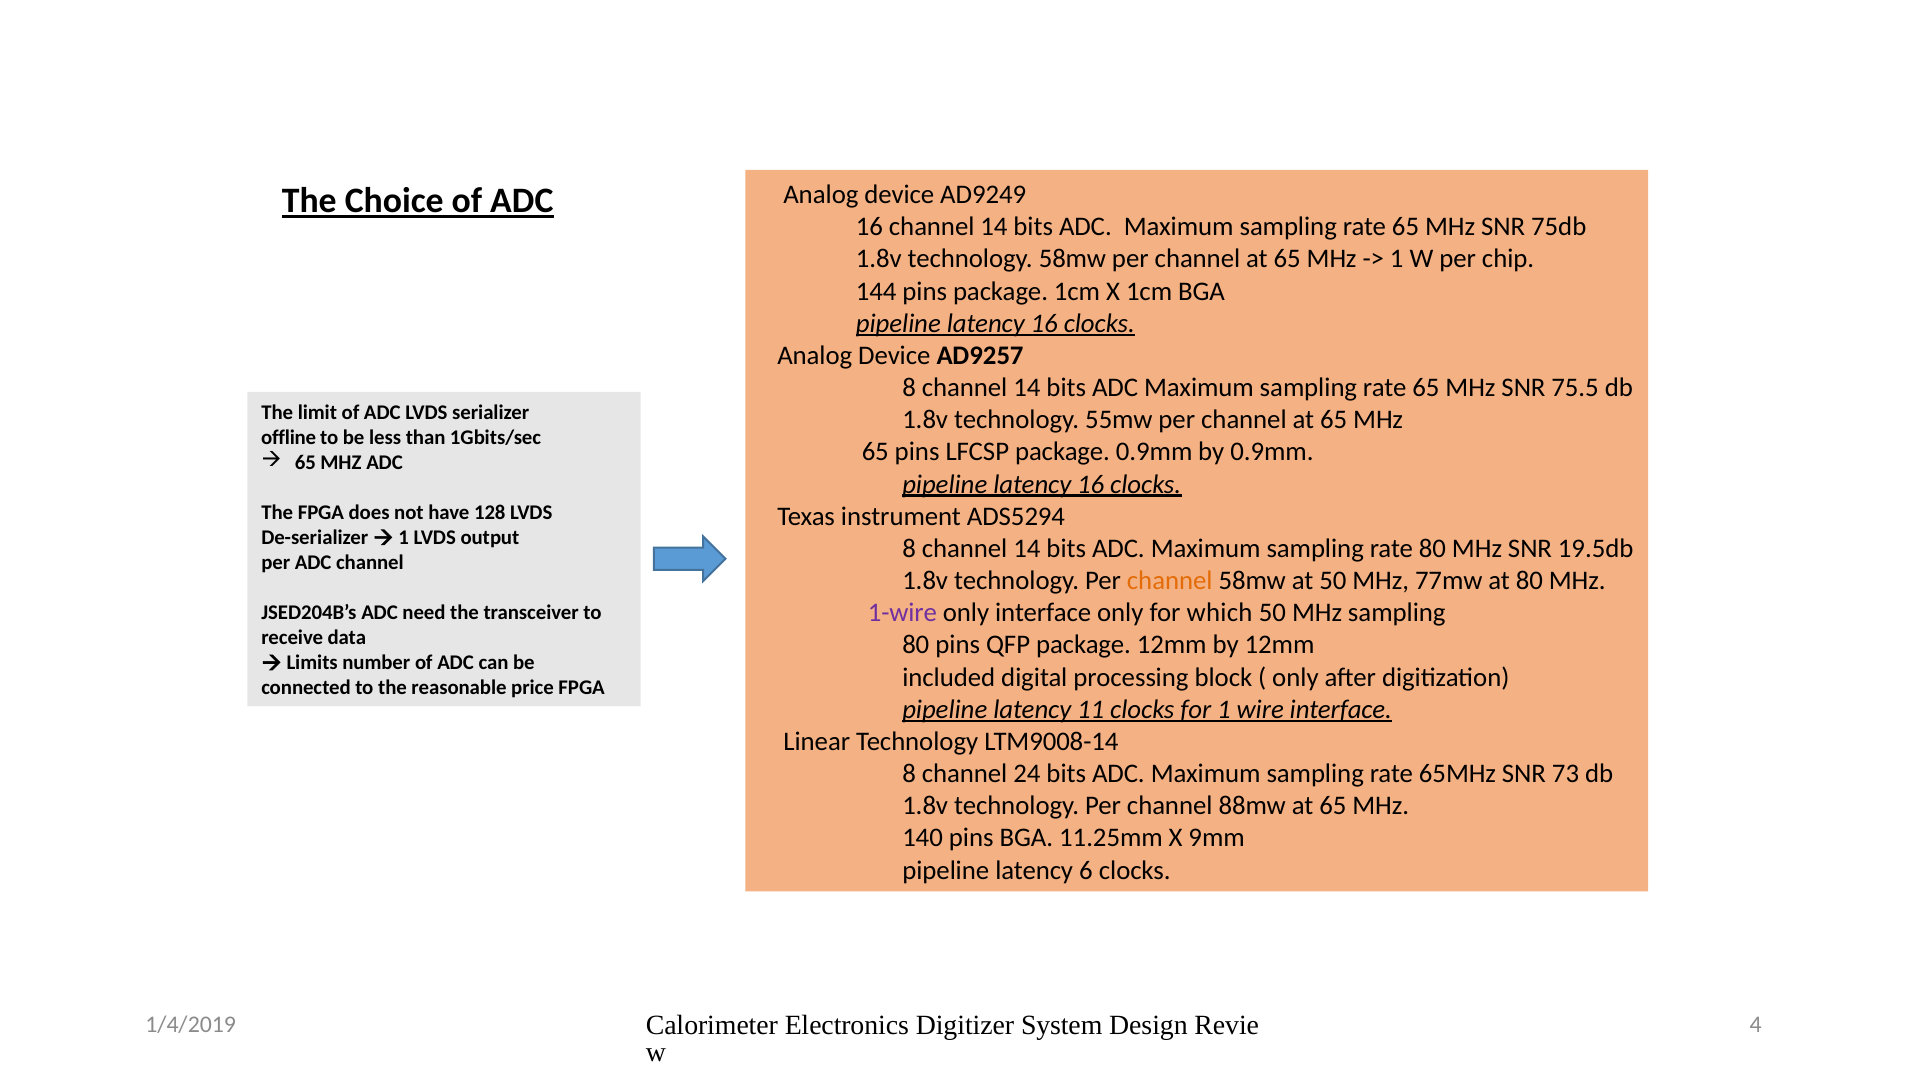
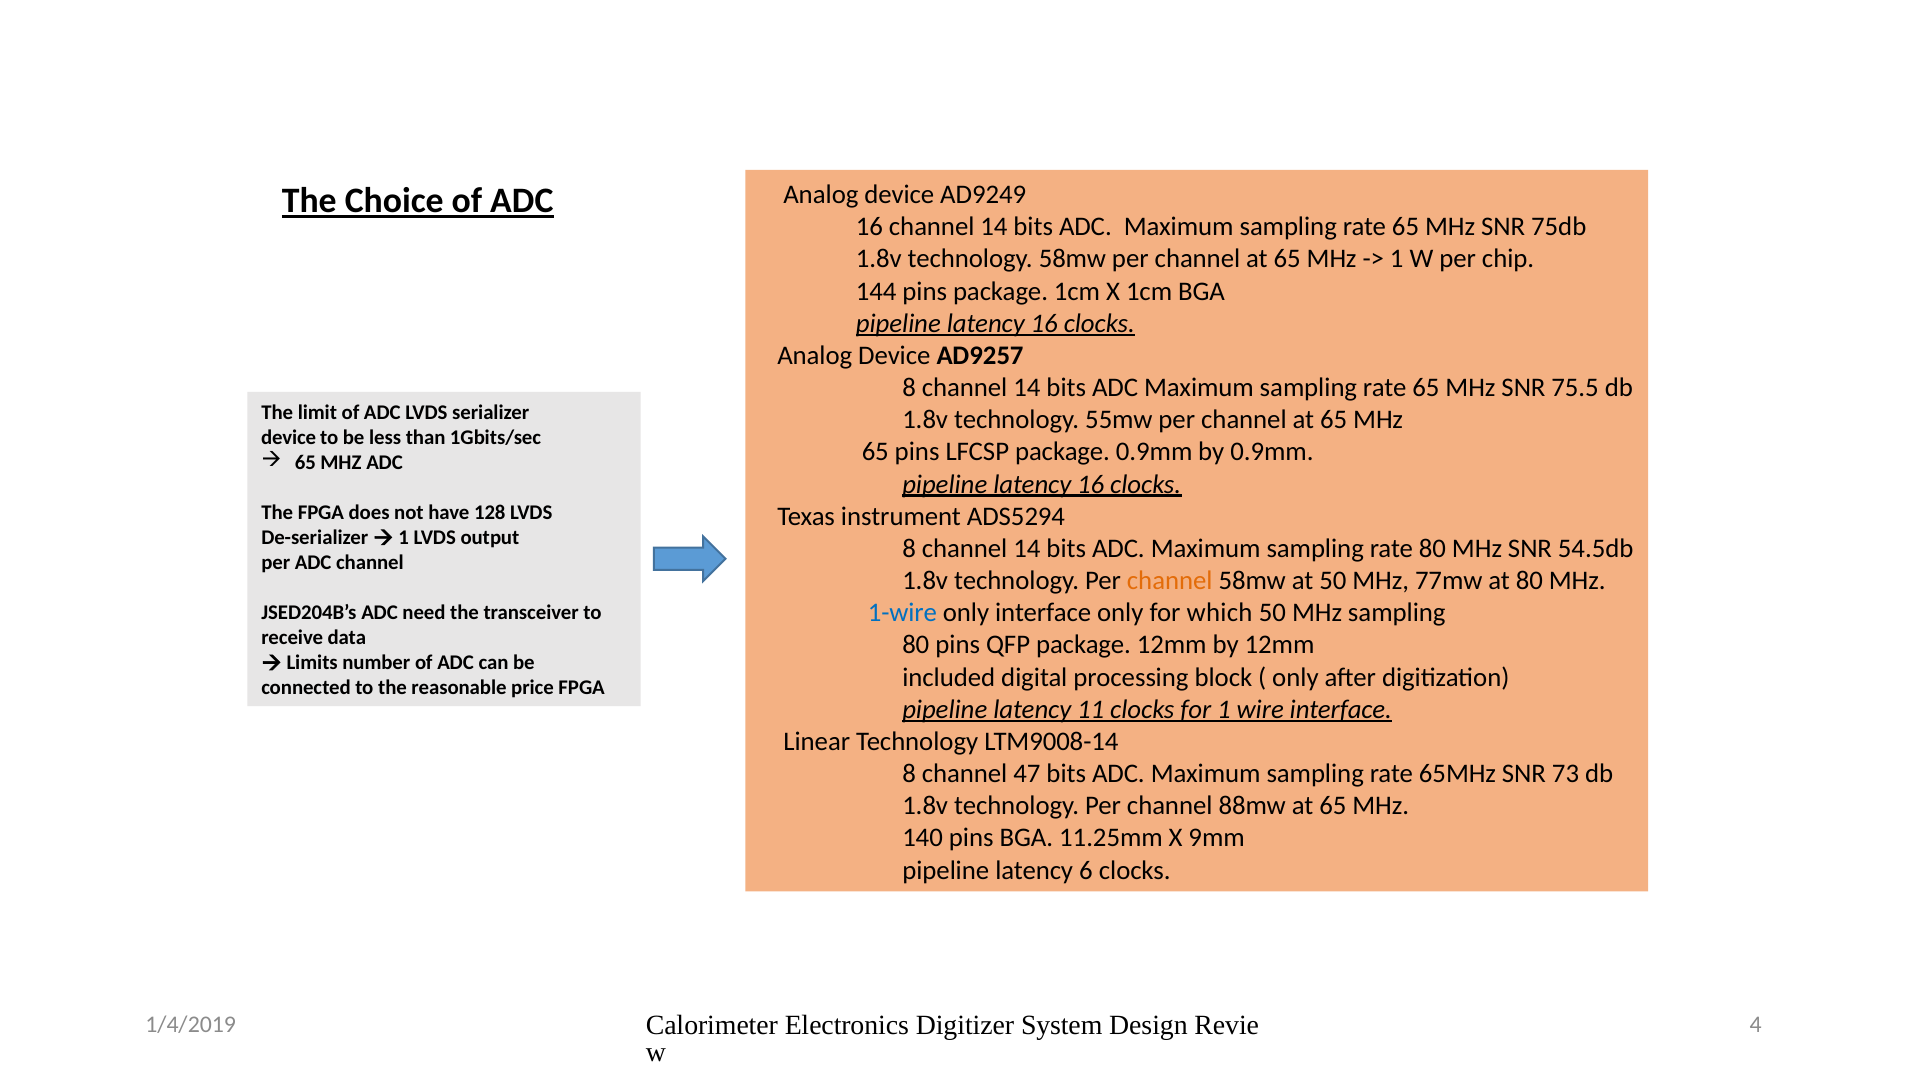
offline: offline -> device (289, 438)
19.5db: 19.5db -> 54.5db (1596, 548)
1-wire colour: purple -> blue (902, 613)
24: 24 -> 47 (1027, 774)
